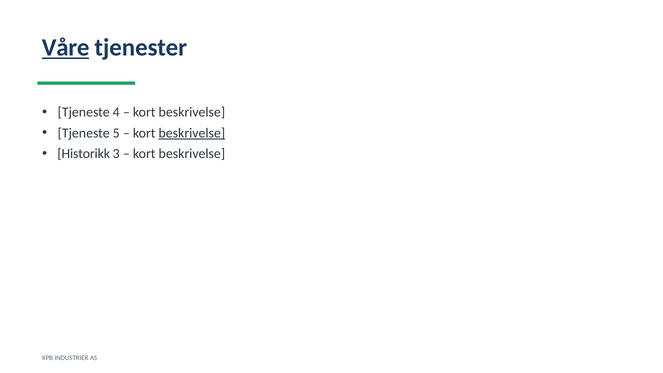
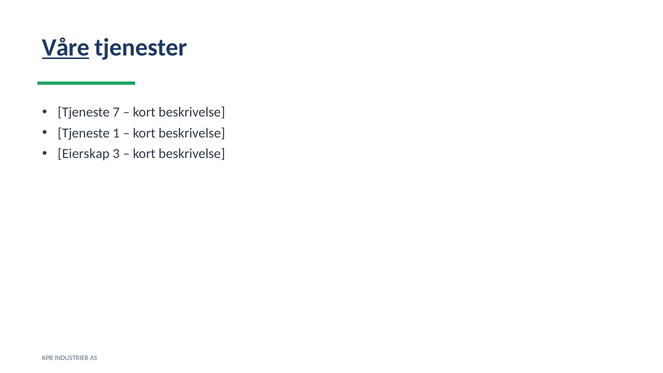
4: 4 -> 7 (116, 112)
5: 5 -> 1 (116, 133)
beskrivelse underline: present -> none (192, 133)
Historikk: Historikk -> Eierskap (84, 154)
